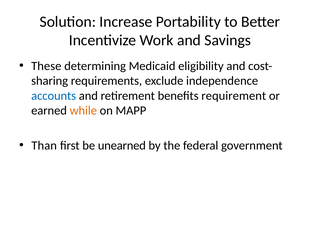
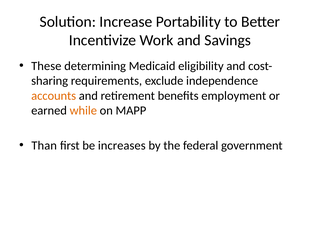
accounts colour: blue -> orange (54, 96)
requirement: requirement -> employment (234, 96)
unearned: unearned -> increases (122, 145)
